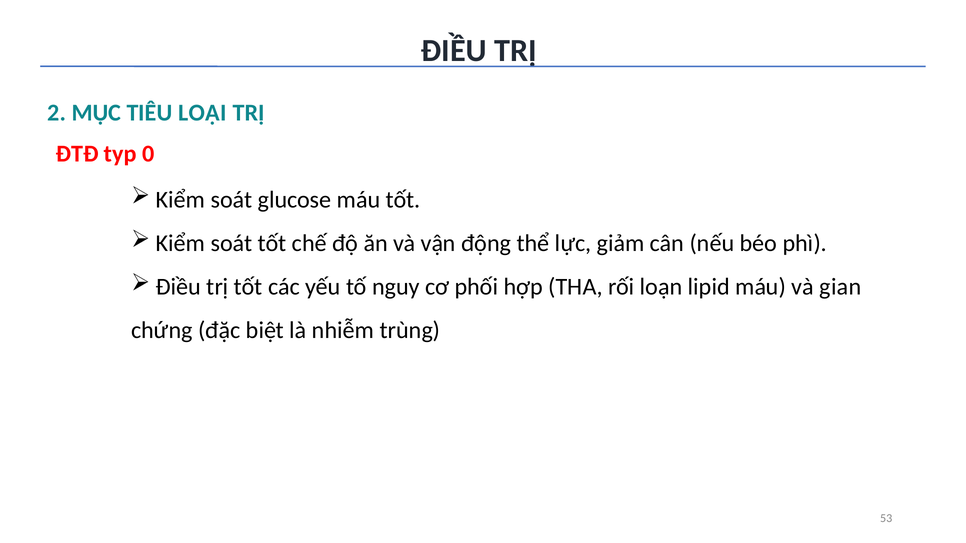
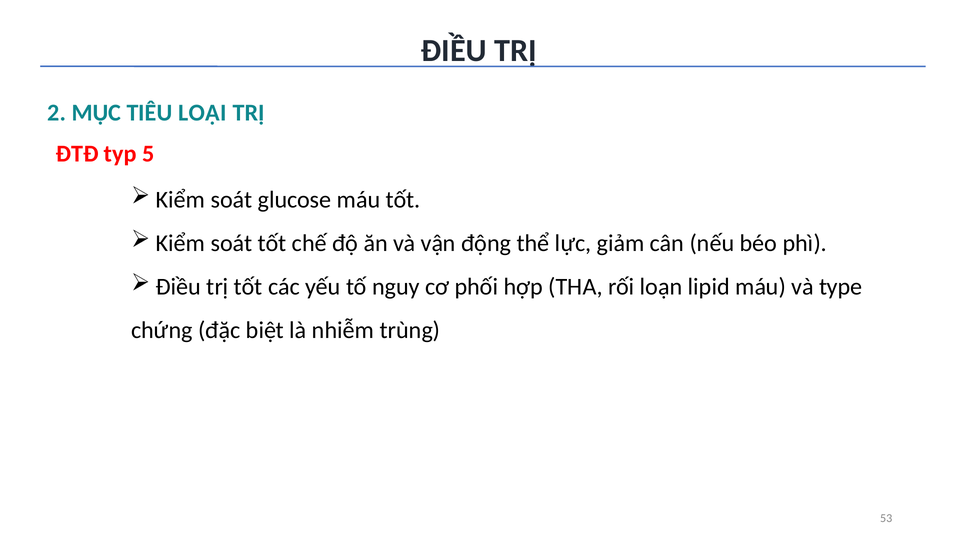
0: 0 -> 5 (148, 154)
gian: gian -> type (841, 287)
